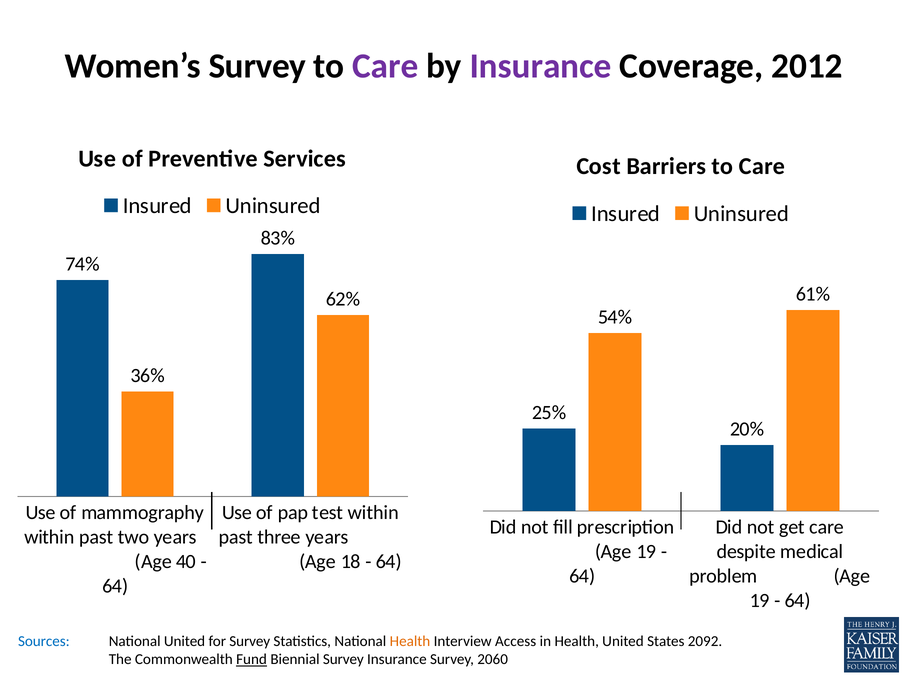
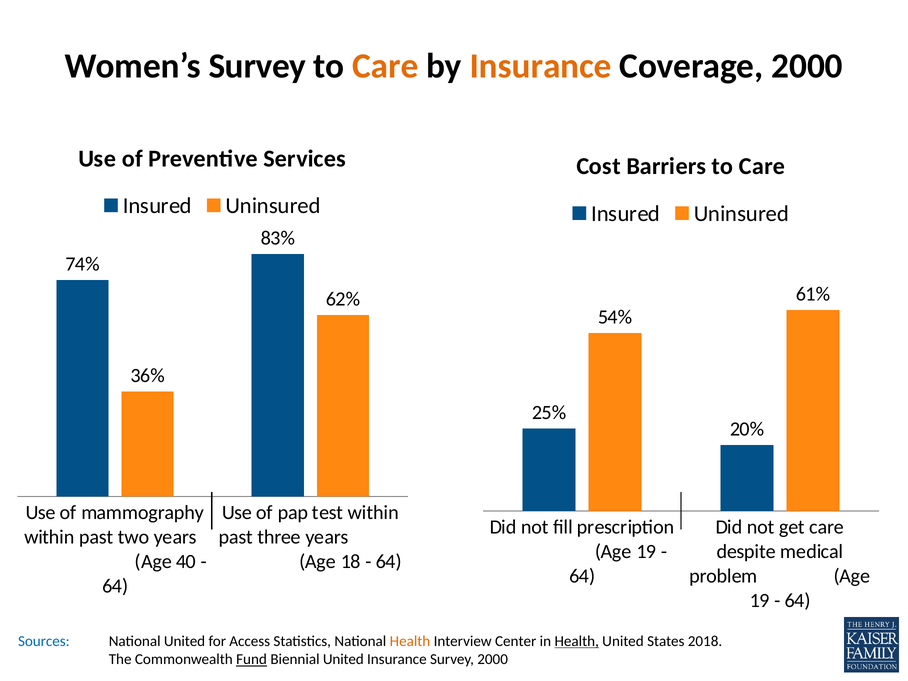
Care colour: purple -> orange (385, 66)
Insurance colour: purple -> orange (541, 66)
Coverage 2012: 2012 -> 2000 (807, 66)
for Survey: Survey -> Access (250, 641)
Access: Access -> Center (516, 641)
Health underline: none -> present (577, 641)
2092: 2092 -> 2018 (705, 641)
Biennial Survey: Survey -> United (343, 659)
Survey 2060: 2060 -> 2000 (493, 659)
